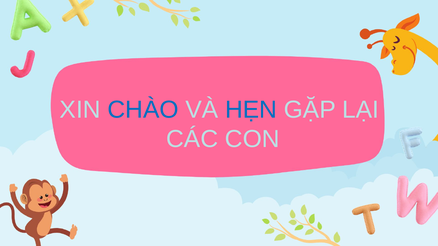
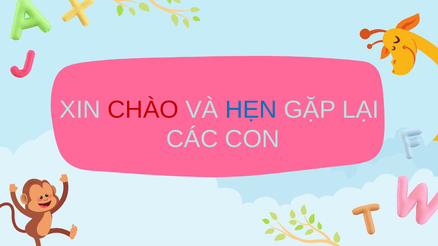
CHÀO colour: blue -> red (143, 110)
